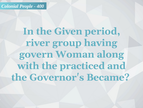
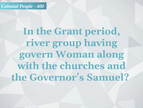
Given: Given -> Grant (68, 31)
practiced: practiced -> churches (82, 65)
Became: Became -> Samuel (108, 77)
